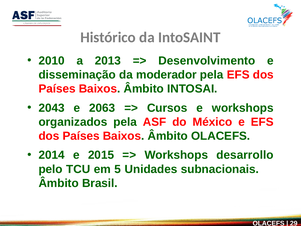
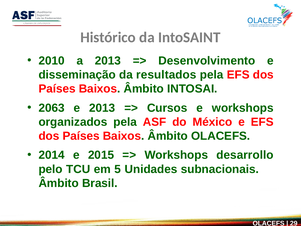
moderador: moderador -> resultados (166, 75)
2043: 2043 -> 2063 (52, 108)
e 2063: 2063 -> 2013 (102, 108)
